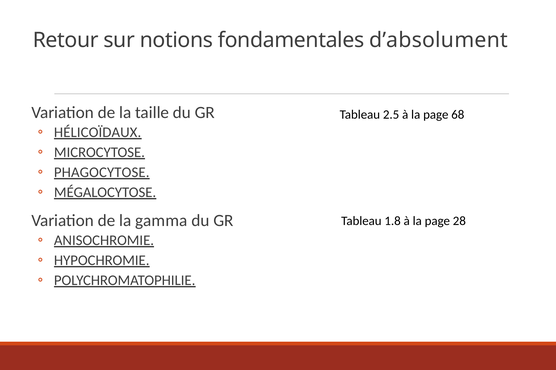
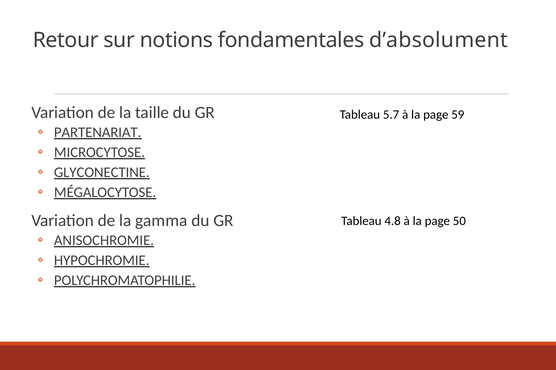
2.5: 2.5 -> 5.7 (391, 115)
68: 68 -> 59 (458, 115)
HÉLICOÏDAUX: HÉLICOÏDAUX -> PARTENARIAT (98, 133)
PHAGOCYTOSE: PHAGOCYTOSE -> GLYCONECTINE (102, 173)
1.8: 1.8 -> 4.8 (393, 221)
28: 28 -> 50 (459, 221)
